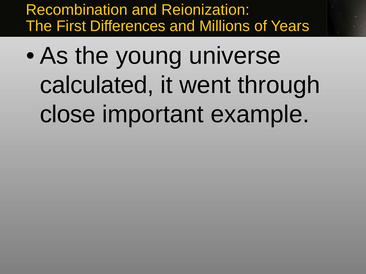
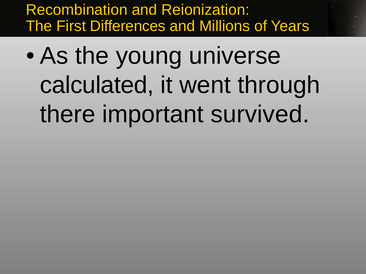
close: close -> there (68, 114)
example: example -> survived (260, 114)
